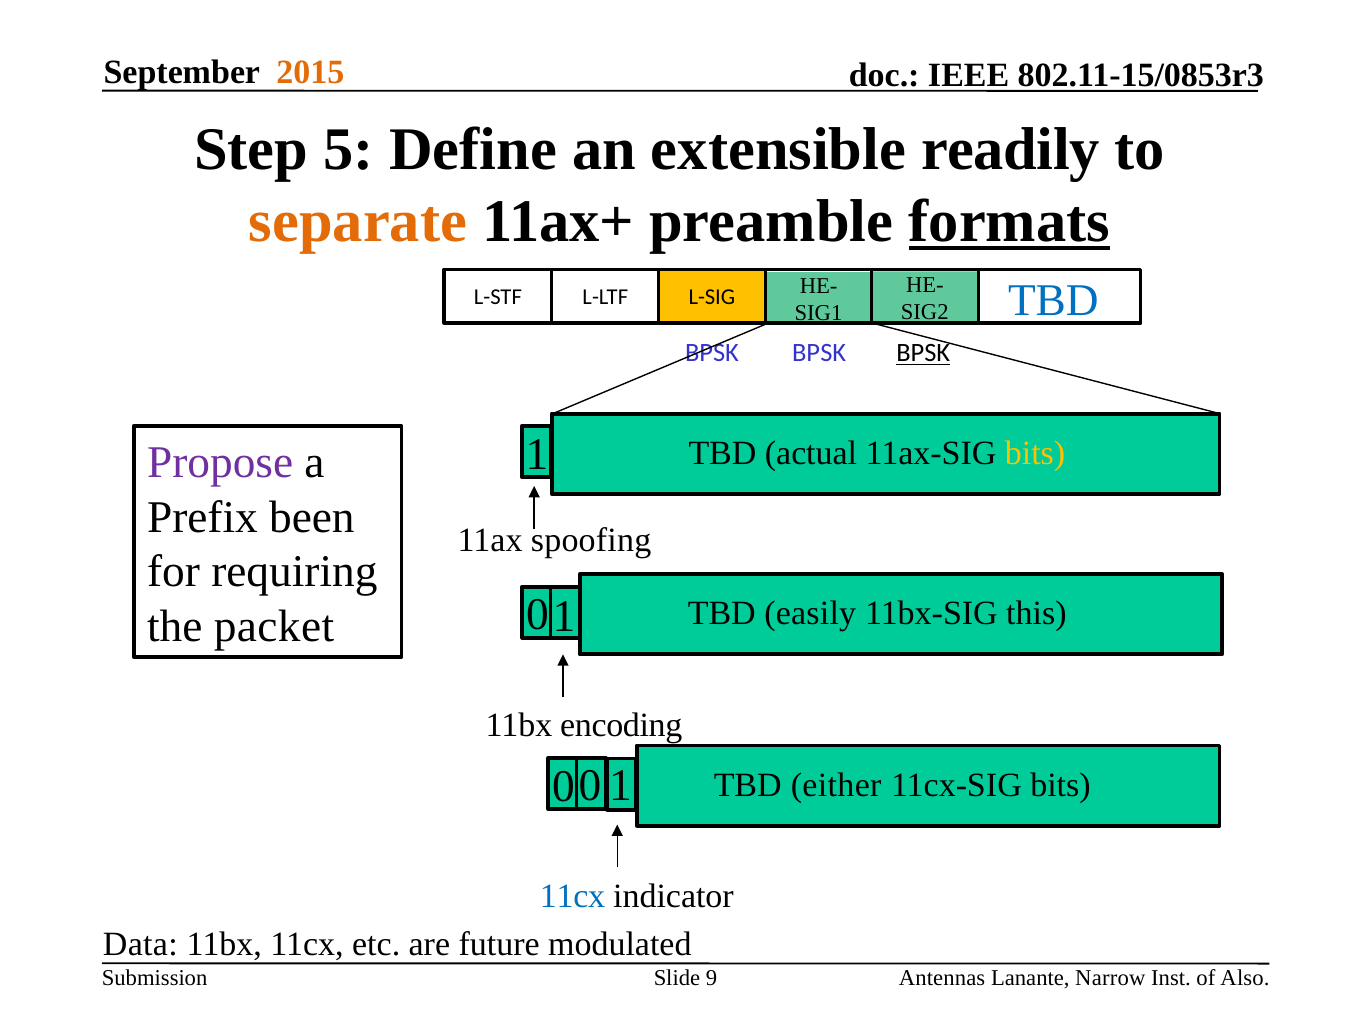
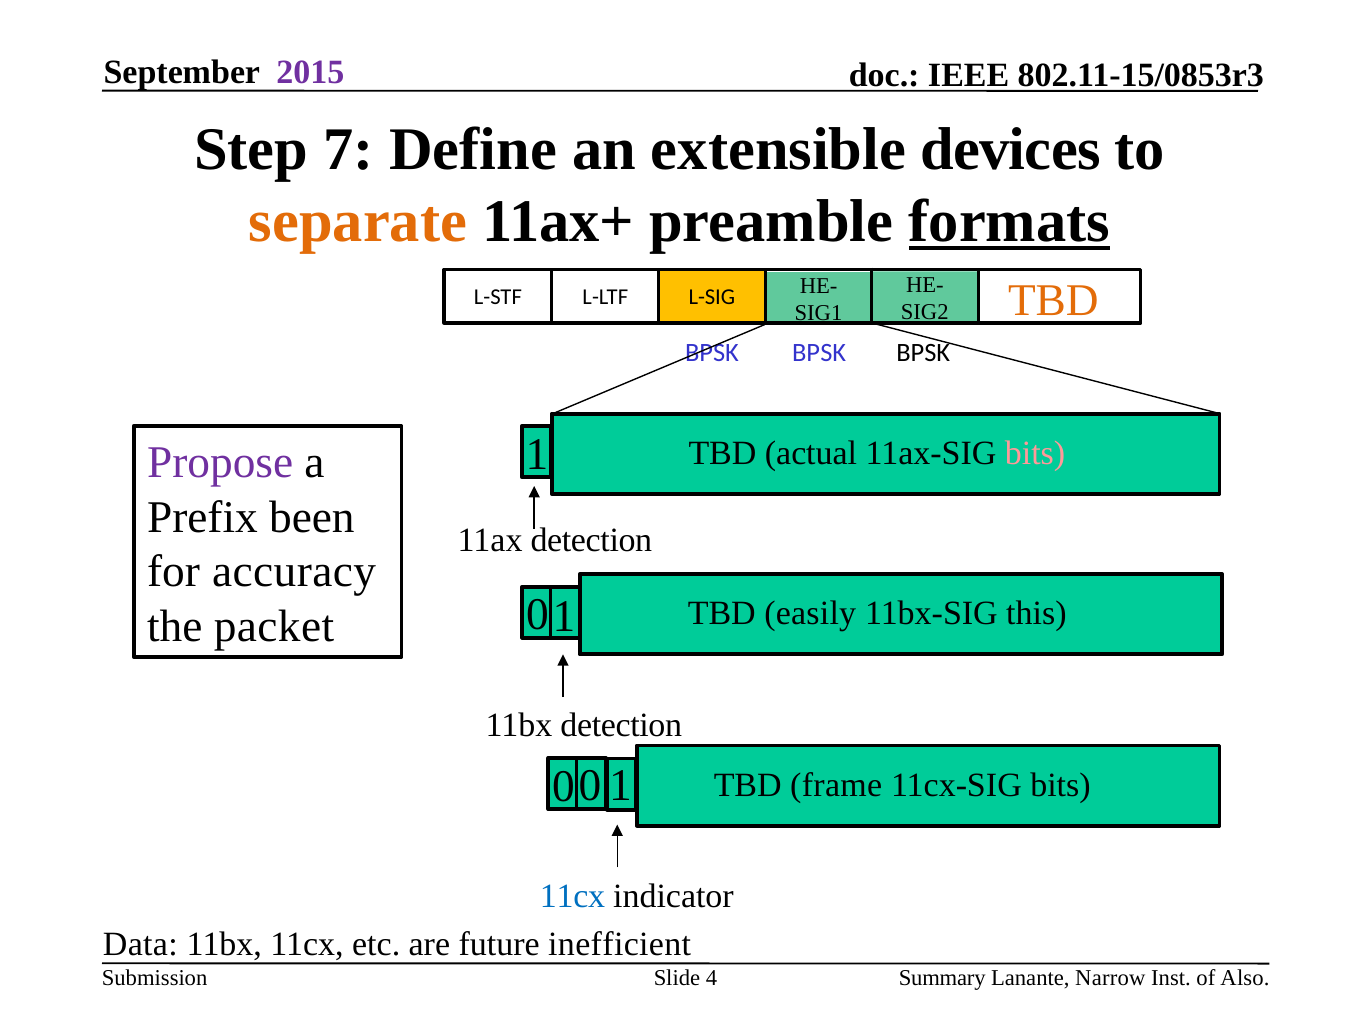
2015 colour: orange -> purple (310, 72)
5: 5 -> 7 (349, 149)
readily: readily -> devices (1010, 149)
TBD colour: blue -> orange (1053, 301)
BPSK underline: present -> none (923, 353)
bits colour: yellow -> pink (1035, 453)
11ax spoofing: spoofing -> detection (591, 540)
requiring: requiring -> accuracy (294, 572)
11bx encoding: encoding -> detection (621, 726)
either: either -> frame (836, 785)
modulated: modulated -> inefficient (620, 944)
9: 9 -> 4 (712, 978)
Antennas: Antennas -> Summary (942, 978)
